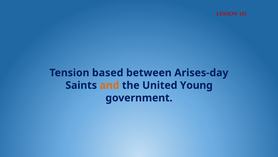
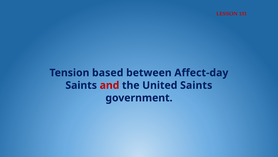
Arises-day: Arises-day -> Affect-day (201, 73)
and colour: orange -> red (109, 85)
United Young: Young -> Saints (196, 85)
